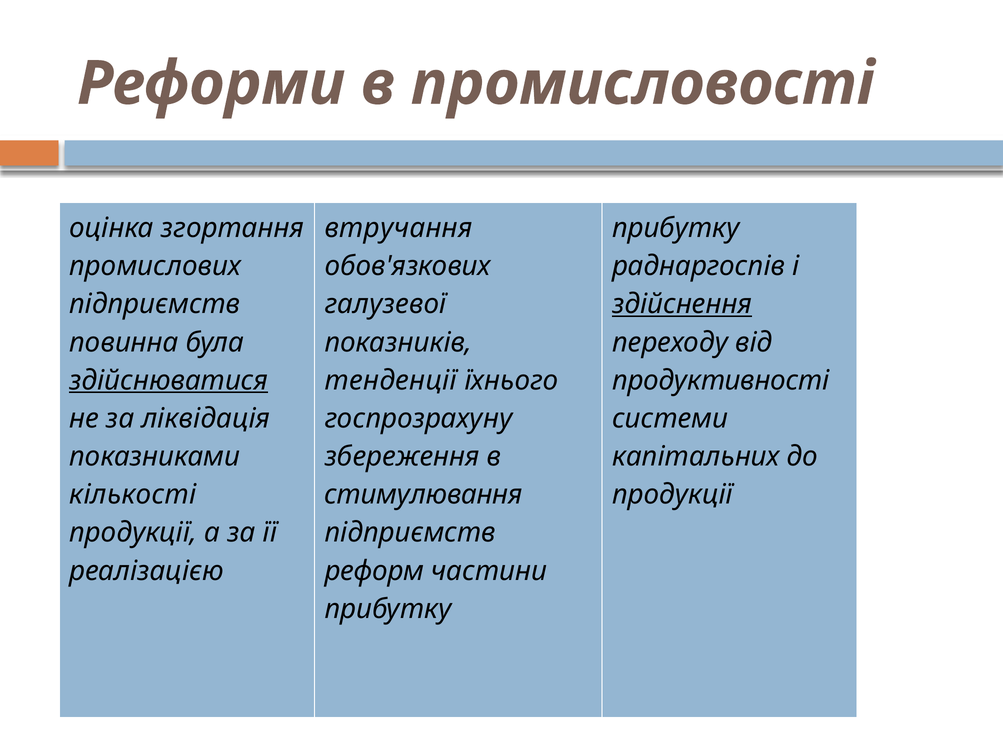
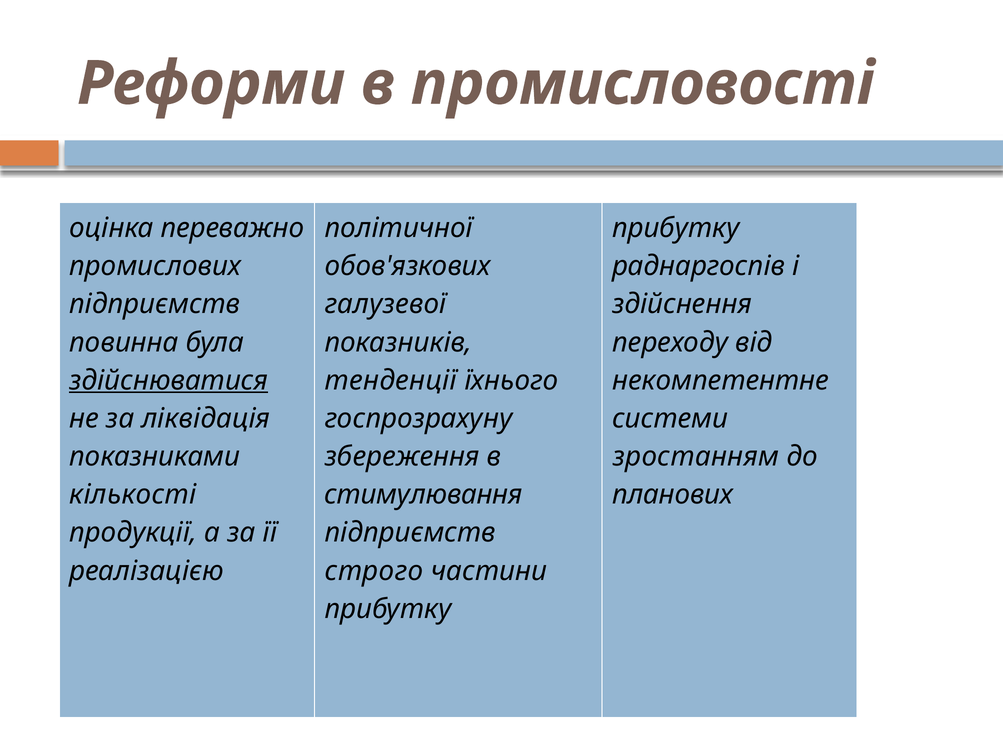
згортання: згортання -> переважно (233, 228)
втручання: втручання -> політичної (399, 228)
здійснення underline: present -> none (682, 304)
продуктивності: продуктивності -> некомпетентне (721, 381)
капітальних: капітальних -> зростанням (696, 457)
продукції: продукції -> планових (672, 495)
реформ: реформ -> строго (374, 571)
